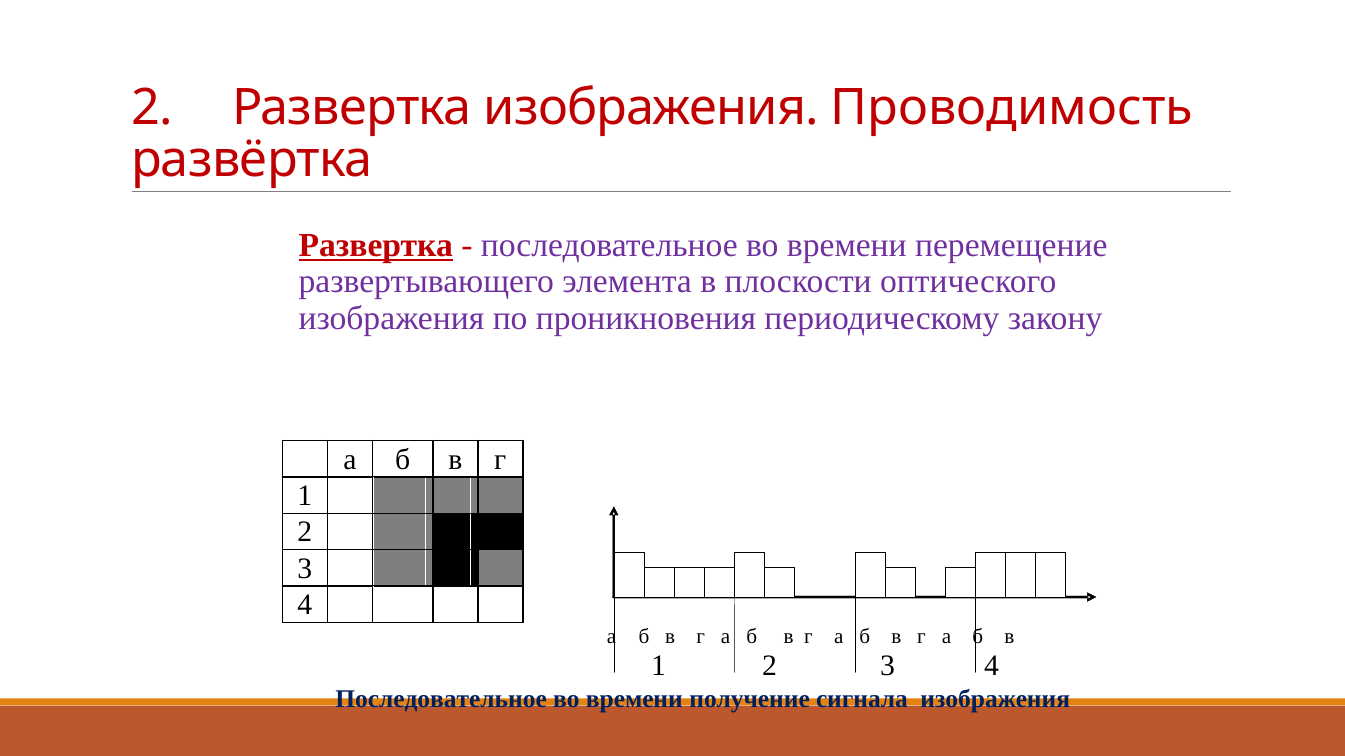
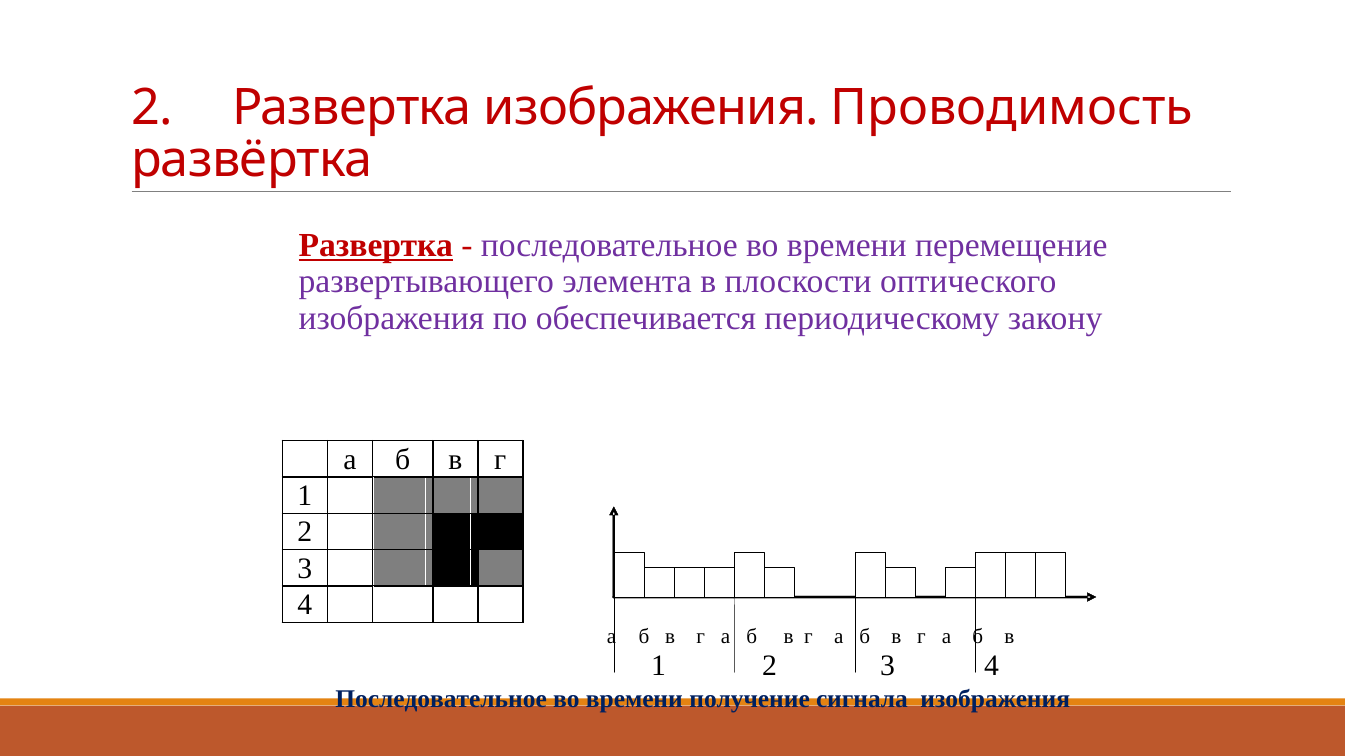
проникновения: проникновения -> обеспечивается (646, 318)
